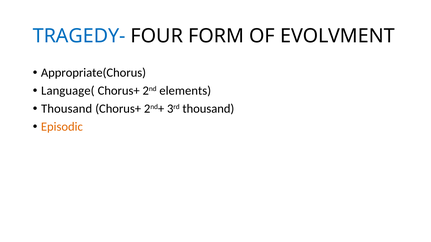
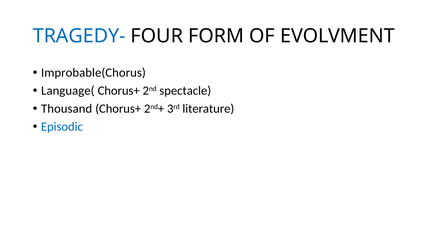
Appropriate(Chorus: Appropriate(Chorus -> Improbable(Chorus (93, 73)
elements: elements -> spectacle (185, 91)
3rd thousand: thousand -> literature (208, 109)
Episodic colour: orange -> blue (62, 127)
